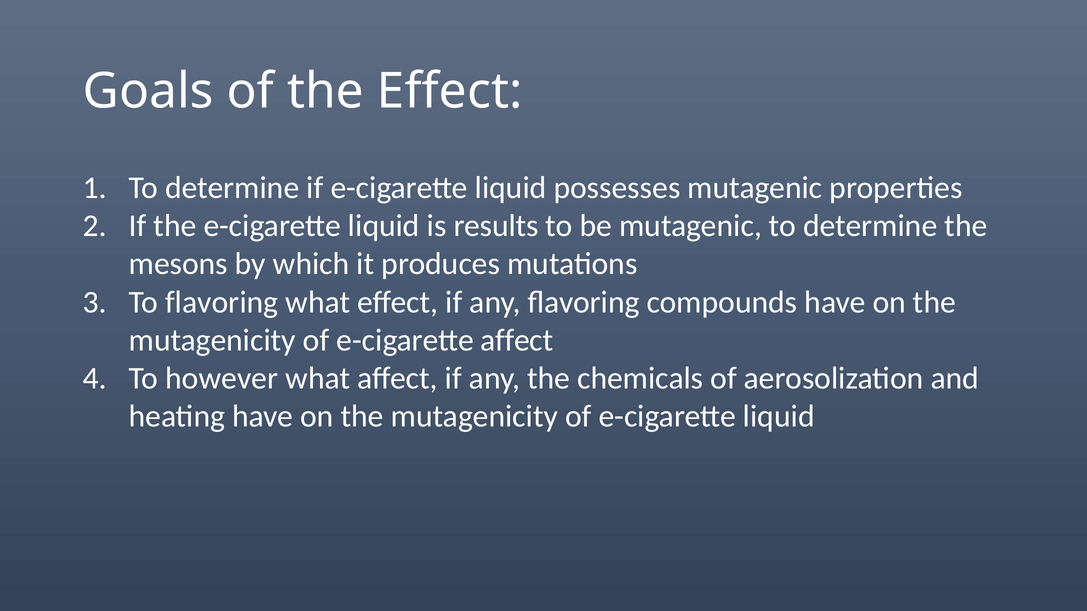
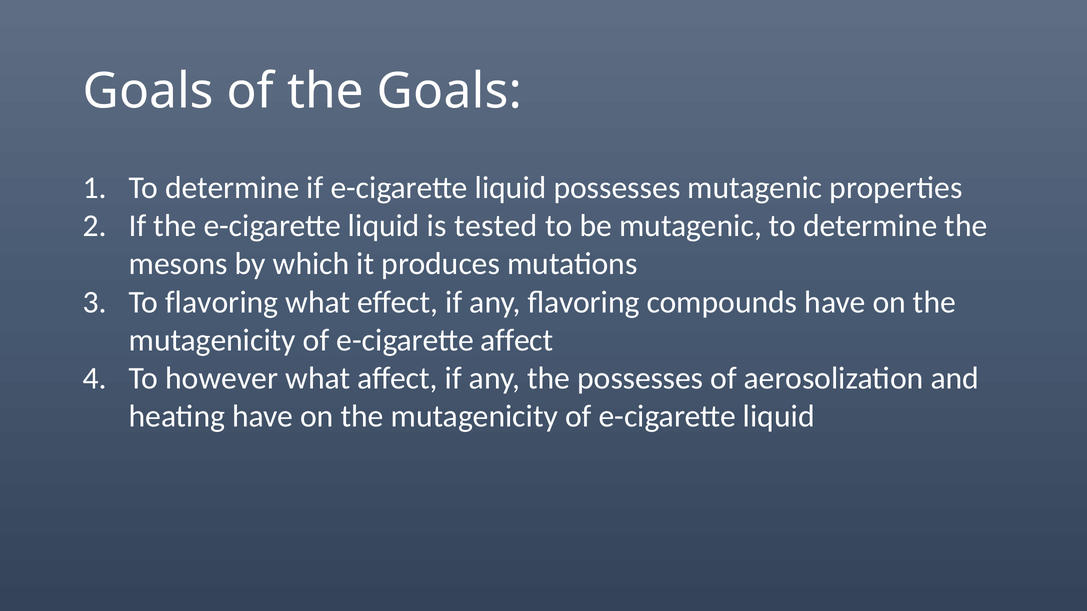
the Effect: Effect -> Goals (450, 91)
results: results -> tested (496, 226)
the chemicals: chemicals -> possesses (640, 378)
